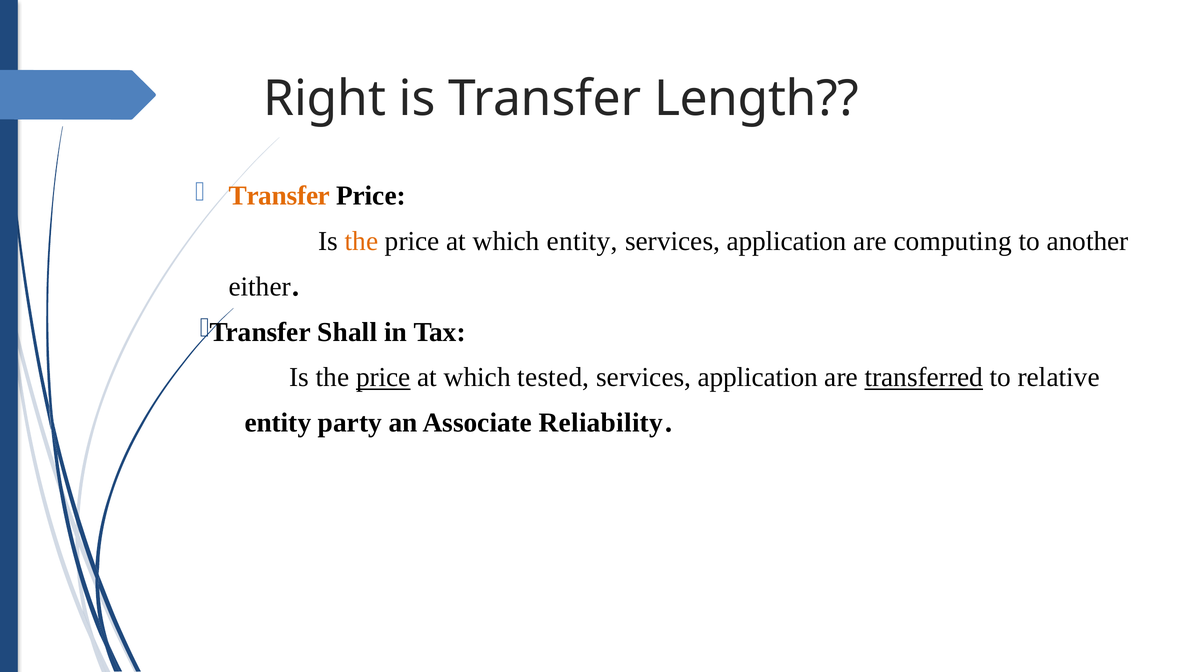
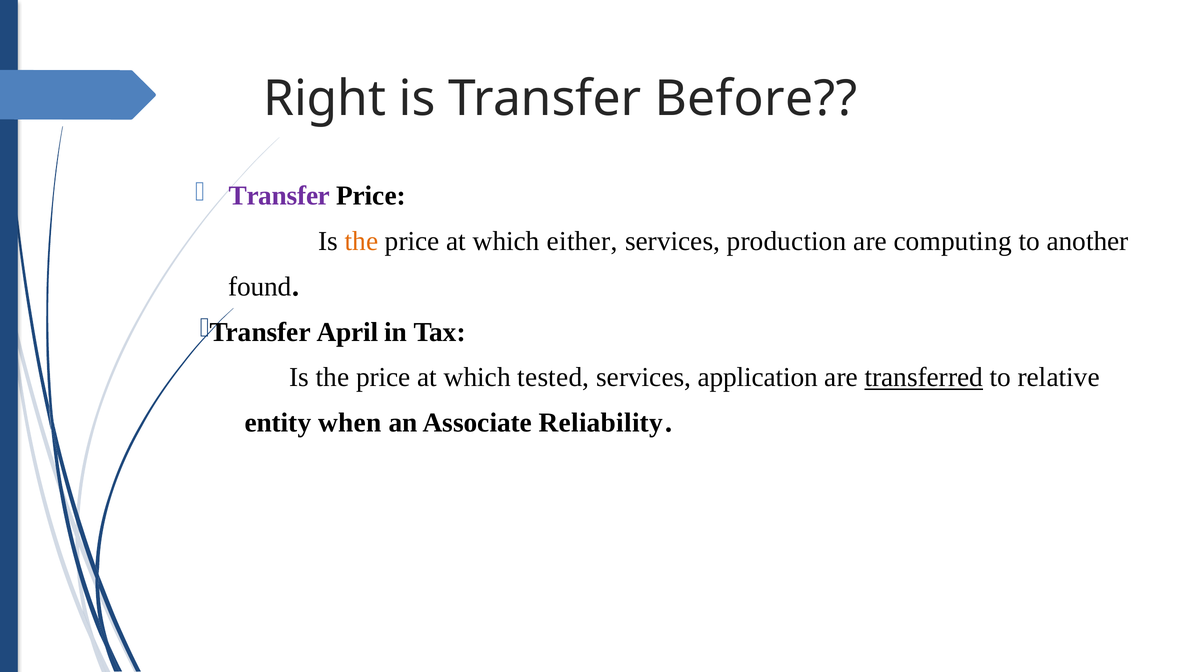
Length: Length -> Before (756, 99)
Transfer colour: orange -> purple (279, 196)
which entity: entity -> either (582, 241)
application: application -> production (787, 241)
either: either -> found (260, 287)
Shall: Shall -> April (347, 332)
price underline: present -> none (383, 377)
party: party -> when (350, 423)
